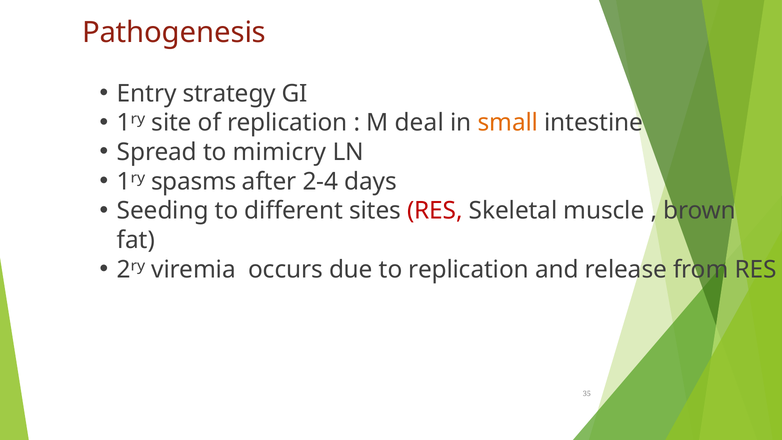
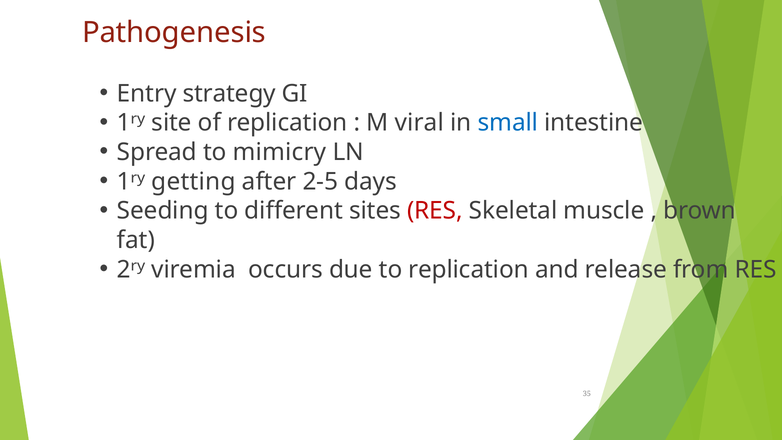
deal: deal -> viral (419, 123)
small colour: orange -> blue (508, 123)
spasms: spasms -> getting (194, 182)
2-4: 2-4 -> 2-5 (320, 182)
